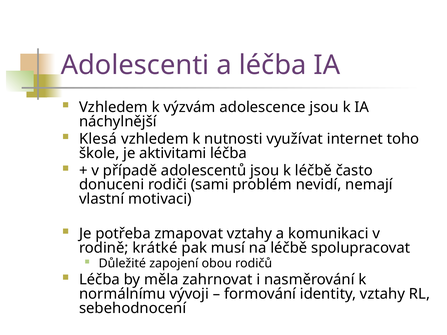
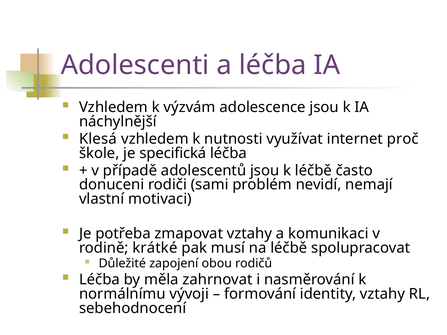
toho: toho -> proč (403, 139)
aktivitami: aktivitami -> specifická (173, 153)
